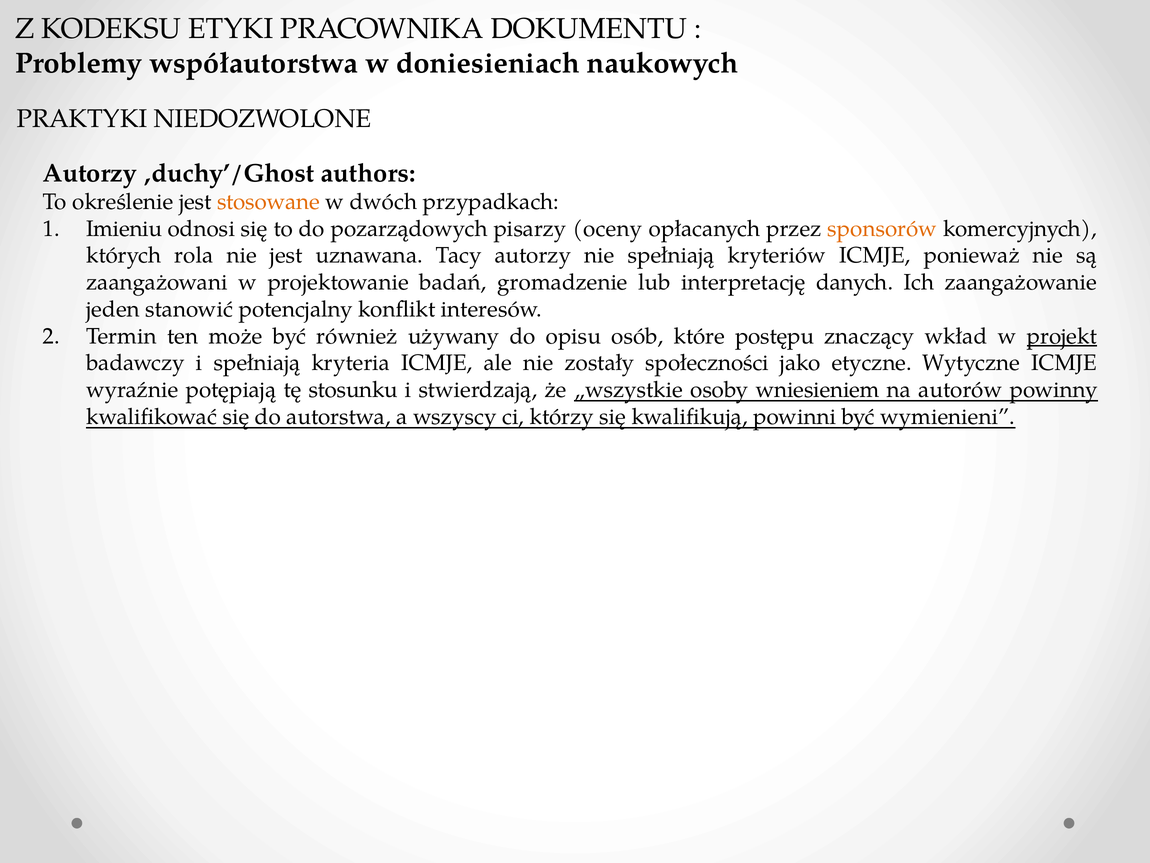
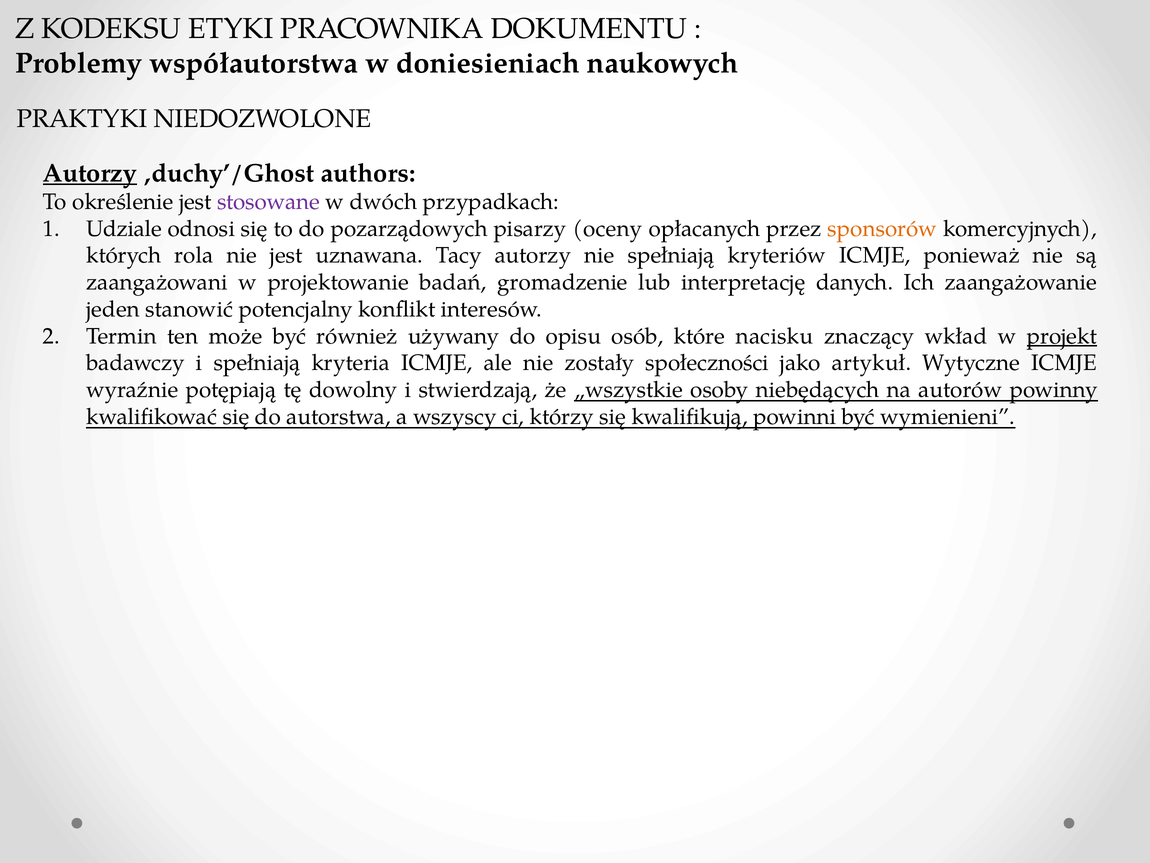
Autorzy underline: none -> present (90, 173)
stosowane colour: orange -> purple (268, 202)
Imieniu: Imieniu -> Udziale (124, 229)
postępu: postępu -> nacisku (774, 336)
etyczne: etyczne -> artykuł (871, 363)
stosunku: stosunku -> dowolny (353, 390)
wniesieniem: wniesieniem -> niebędących (818, 390)
